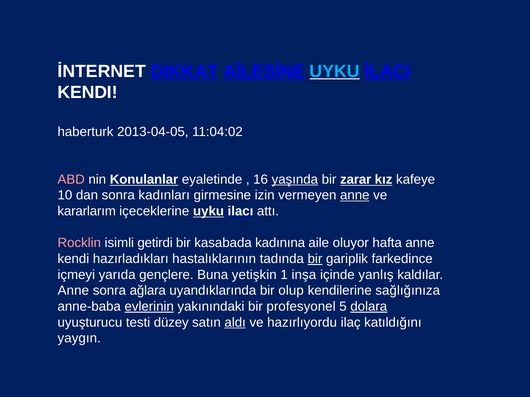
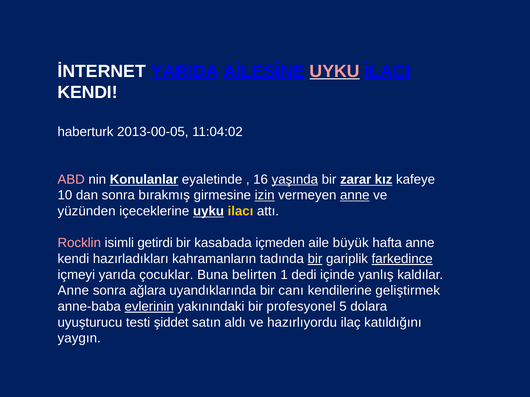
DIKKAT: DIKKAT -> YARIDA (185, 71)
UYKU colour: light blue -> pink (335, 71)
2013-04-05: 2013-04-05 -> 2013-00-05 (153, 132)
kadınları: kadınları -> bırakmış (164, 196)
izin underline: none -> present (265, 196)
kararlarım: kararlarım -> yüzünden (87, 211)
ilacı colour: white -> yellow (240, 211)
kadınına: kadınına -> içmeden (280, 243)
oluyor: oluyor -> büyük (351, 243)
hastalıklarının: hastalıklarının -> kahramanların (214, 259)
farkedince underline: none -> present (402, 259)
gençlere: gençlere -> çocuklar (166, 275)
yetişkin: yetişkin -> belirten (254, 275)
inşa: inşa -> dedi (304, 275)
olup: olup -> canı (291, 291)
sağlığınıza: sağlığınıza -> geliştirmek (408, 291)
dolara underline: present -> none (369, 307)
düzey: düzey -> şiddet (171, 323)
aldı underline: present -> none (235, 323)
